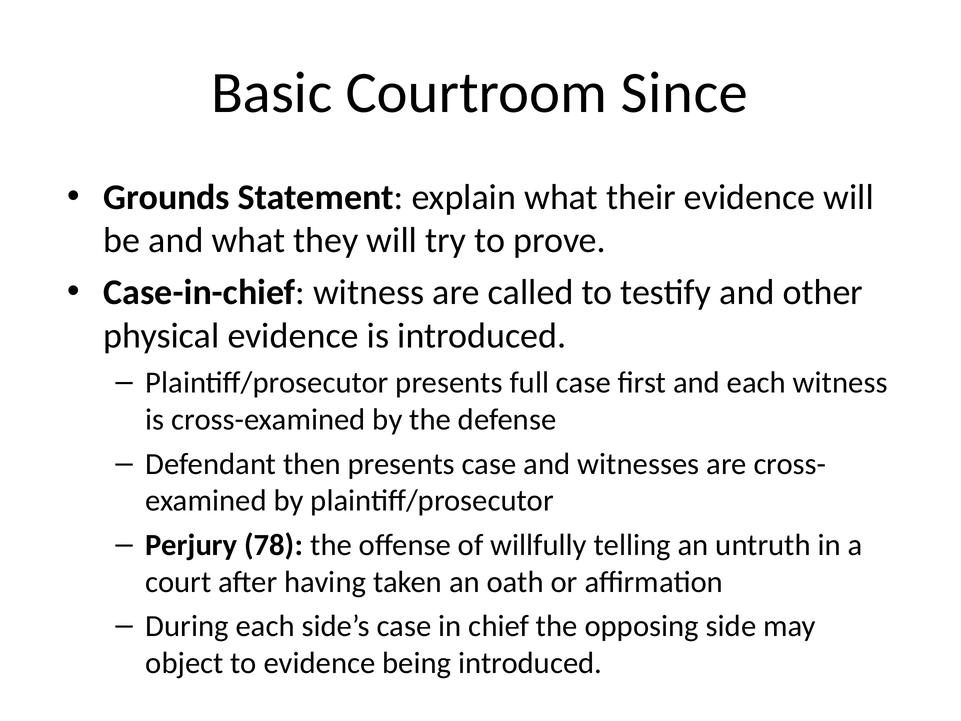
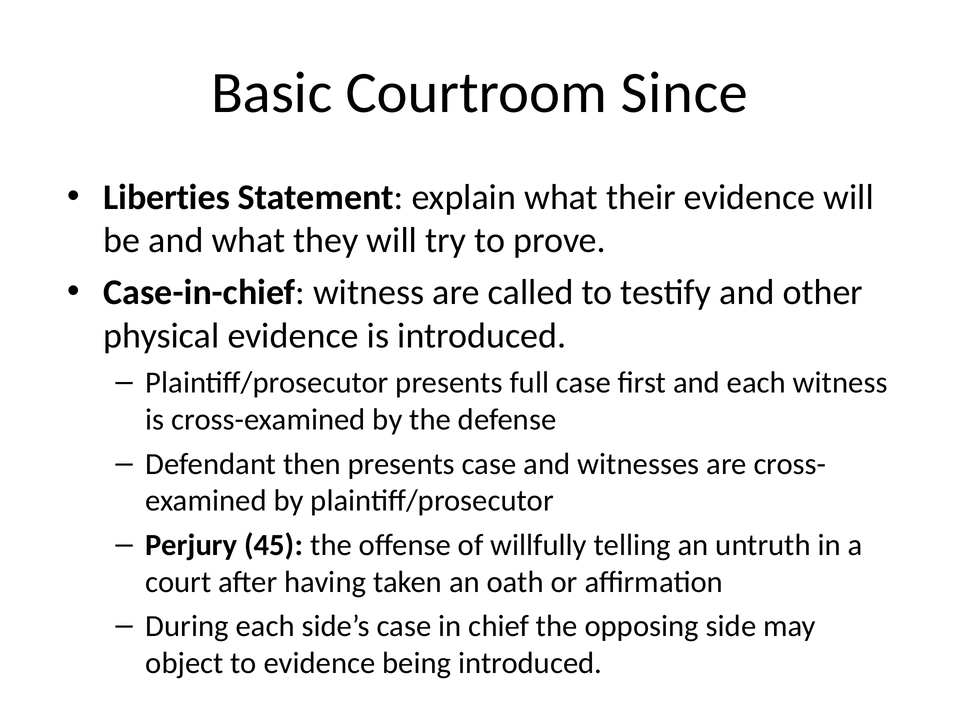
Grounds: Grounds -> Liberties (167, 197)
78: 78 -> 45 (274, 545)
